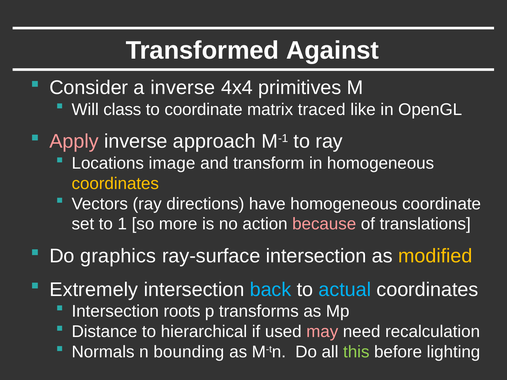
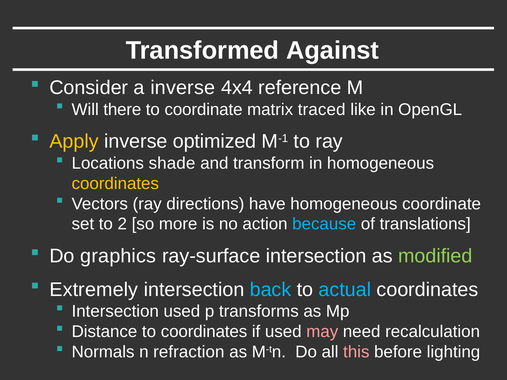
primitives: primitives -> reference (300, 88)
class: class -> there (122, 110)
Apply colour: pink -> yellow (74, 142)
approach: approach -> optimized (215, 142)
image: image -> shade (172, 163)
1: 1 -> 2 (122, 224)
because colour: pink -> light blue (324, 224)
modified colour: yellow -> light green (435, 256)
Intersection roots: roots -> used (182, 312)
to hierarchical: hierarchical -> coordinates (204, 332)
bounding: bounding -> refraction (189, 352)
this colour: light green -> pink (356, 352)
